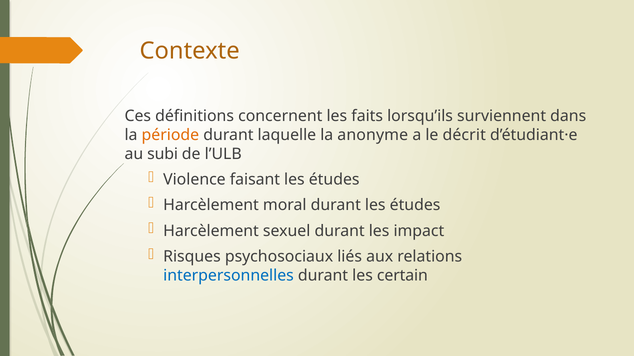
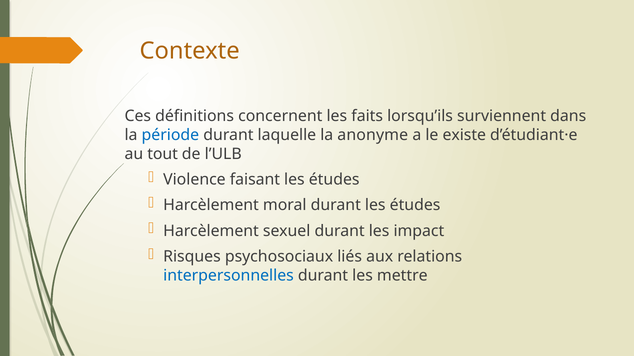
période colour: orange -> blue (170, 135)
décrit: décrit -> existe (464, 135)
subi: subi -> tout (163, 154)
certain: certain -> mettre (402, 276)
